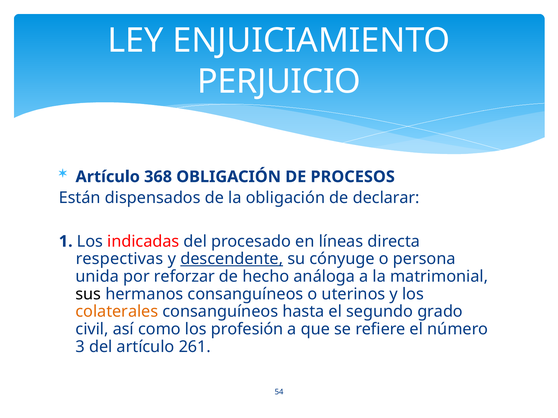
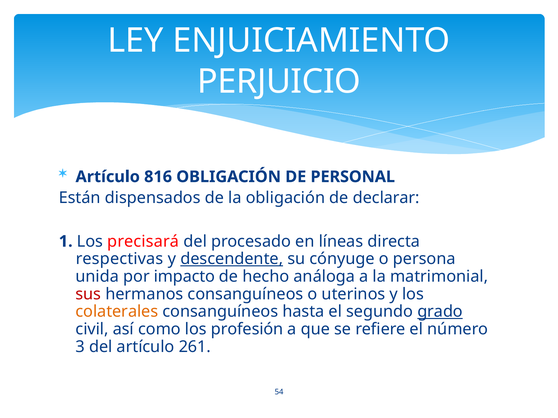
368: 368 -> 816 (158, 177)
PROCESOS: PROCESOS -> PERSONAL (353, 177)
indicadas: indicadas -> precisará (143, 242)
reforzar: reforzar -> impacto (184, 277)
sus colour: black -> red (88, 294)
grado underline: none -> present (440, 312)
